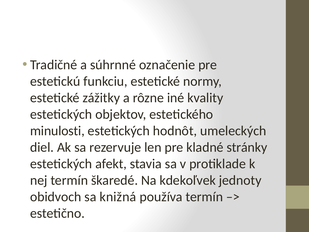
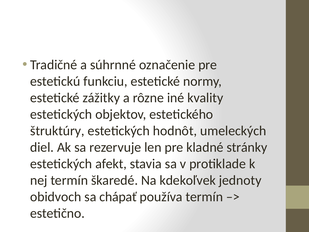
minulosti: minulosti -> štruktúry (57, 131)
knižná: knižná -> chápať (118, 197)
